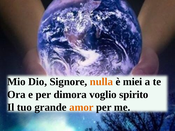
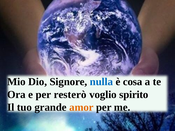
nulla colour: orange -> blue (101, 82)
miei: miei -> cosa (133, 82)
dimora: dimora -> resterò (70, 95)
